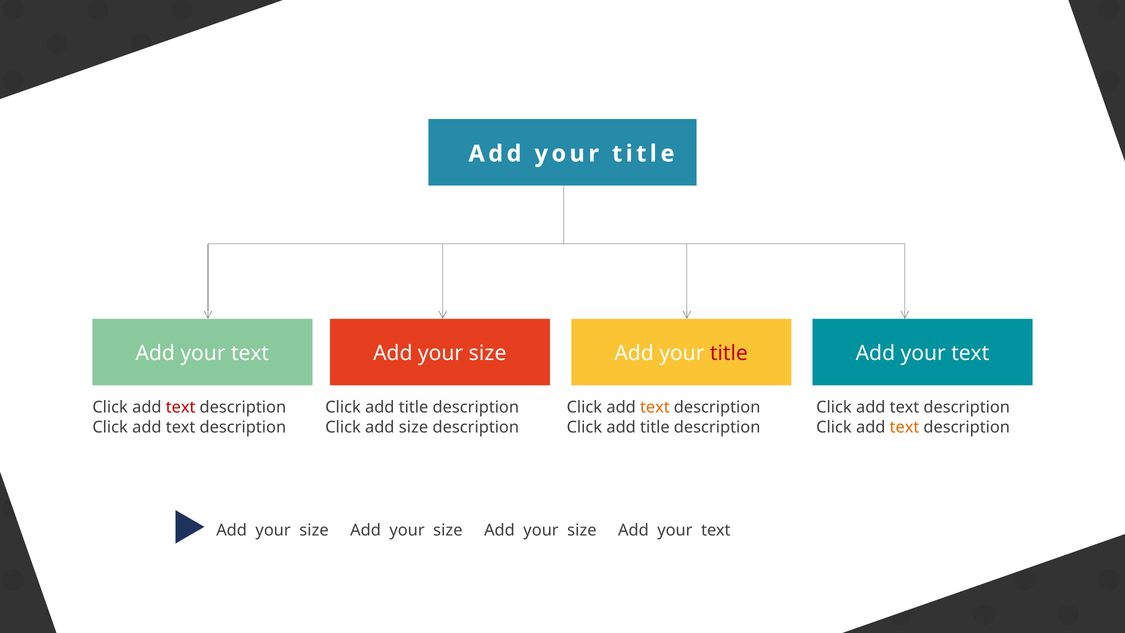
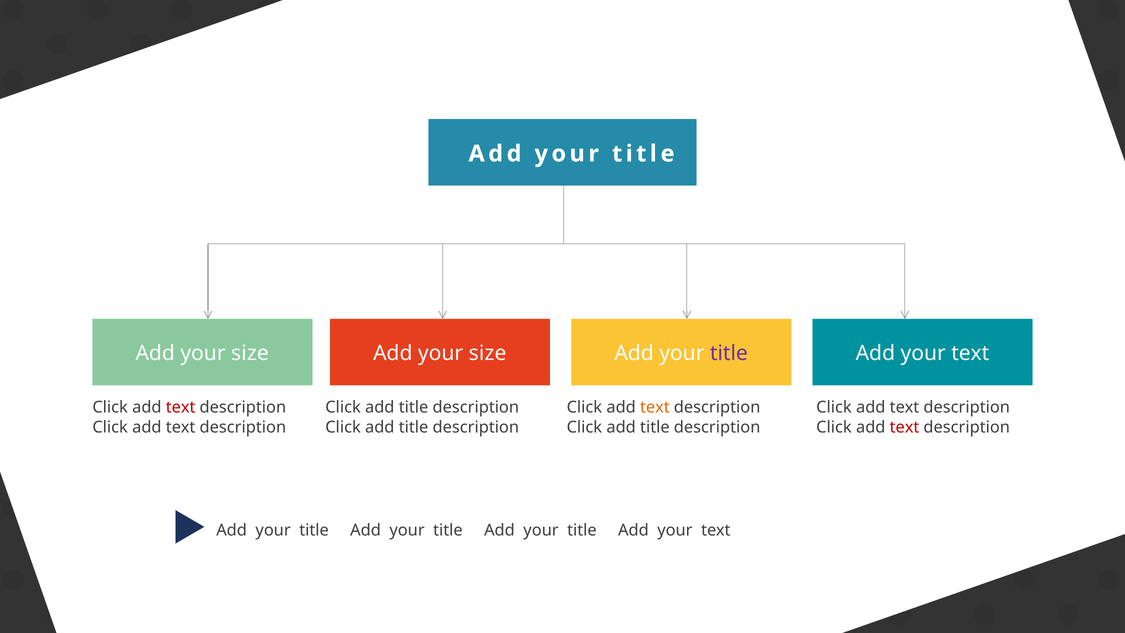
text: text -> size (250, 353)
title colour: red -> purple (729, 353)
size: size -> title (414, 427)
text colour: orange -> red (905, 427)
size: size -> title (314, 530)
size: size -> title (448, 530)
size: size -> title (582, 530)
